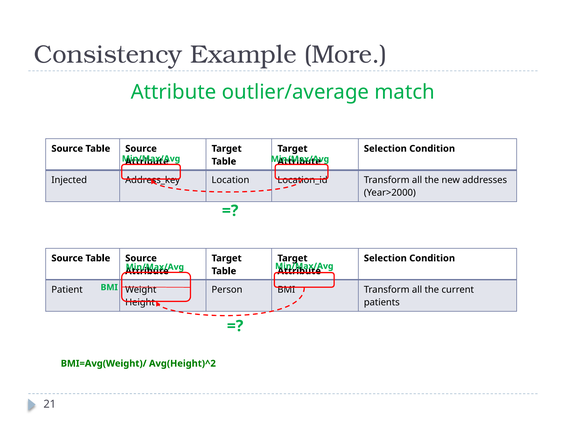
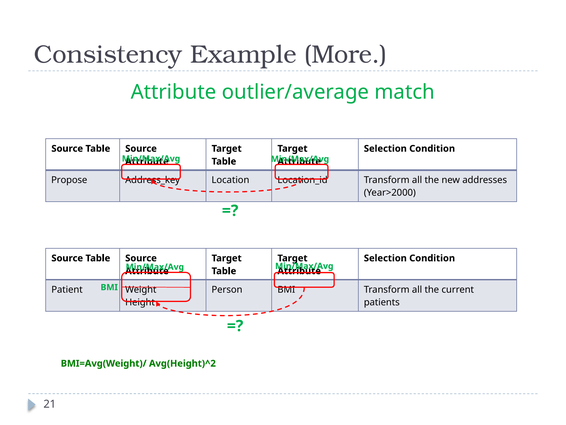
Injected: Injected -> Propose (69, 180)
